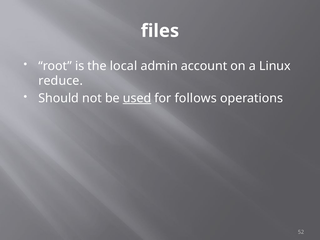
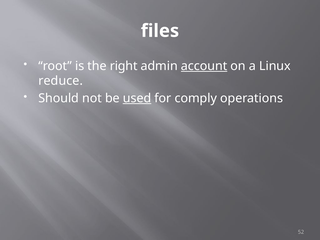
local: local -> right (124, 66)
account underline: none -> present (204, 66)
follows: follows -> comply (196, 98)
